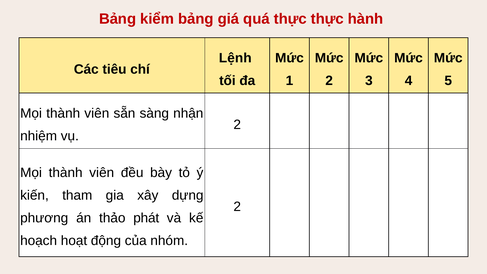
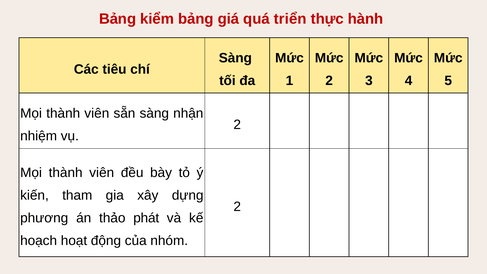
quá thực: thực -> triển (290, 19)
Lệnh: Lệnh -> Sàng (235, 58)
